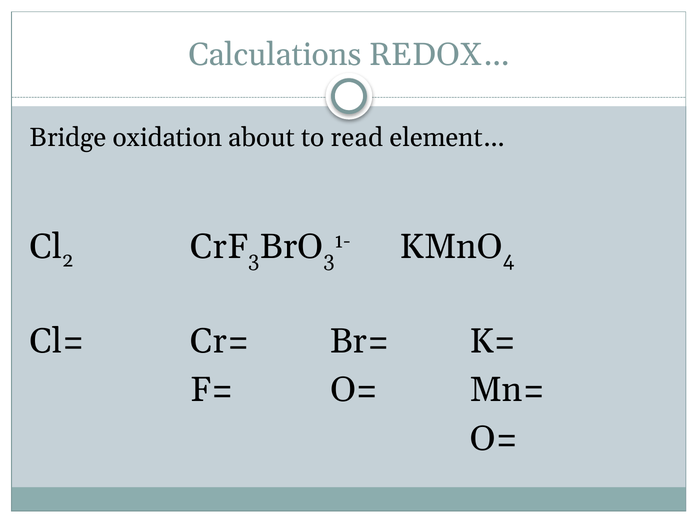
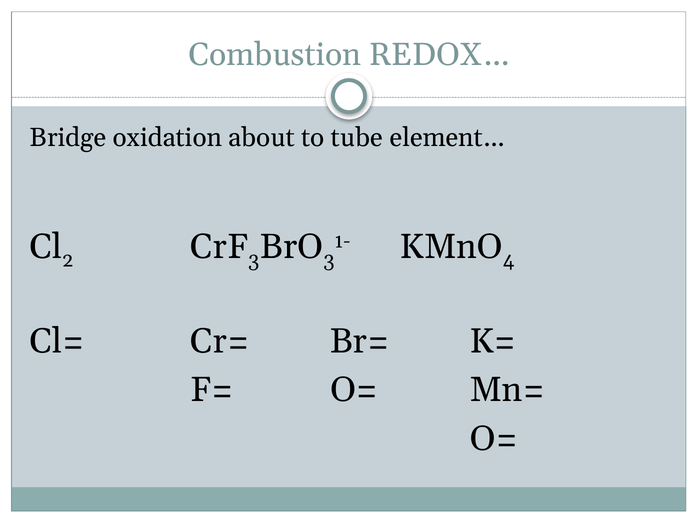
Calculations: Calculations -> Combustion (275, 55)
read: read -> tube (357, 138)
